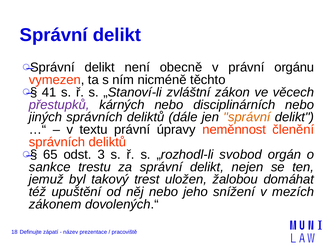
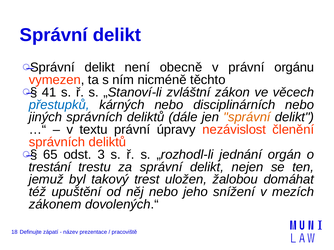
přestupků colour: purple -> blue (59, 105)
neměnnost: neměnnost -> nezávislost (234, 130)
svobod: svobod -> jednání (241, 155)
sankce: sankce -> trestání (50, 167)
